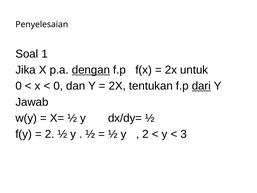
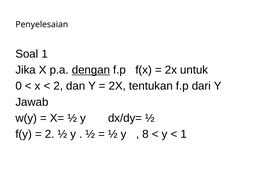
0: 0 -> 2 (58, 86)
dari underline: present -> none (201, 86)
2: 2 -> 8 (146, 134)
3: 3 -> 1 (184, 134)
